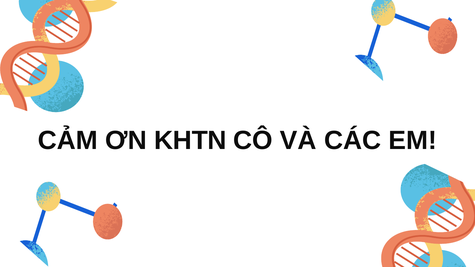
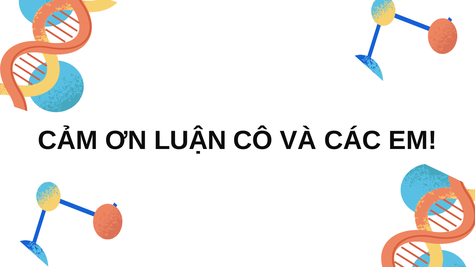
KHTN: KHTN -> LUẬN (190, 141)
